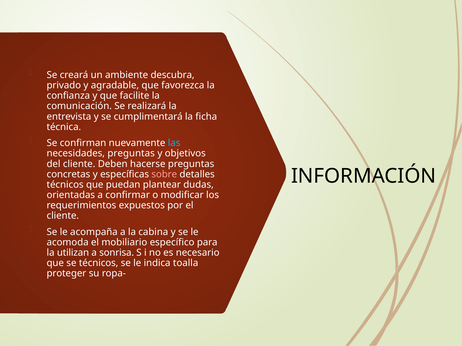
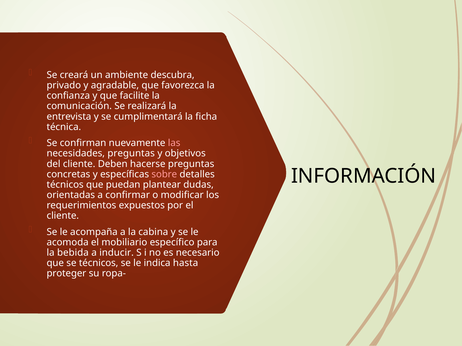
las colour: light blue -> pink (174, 143)
utilizan: utilizan -> bebida (73, 253)
sonrisa: sonrisa -> inducir (117, 253)
toalla: toalla -> hasta (186, 263)
